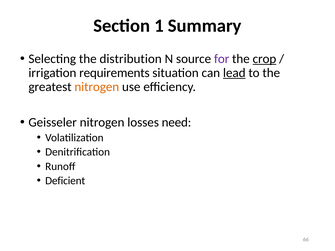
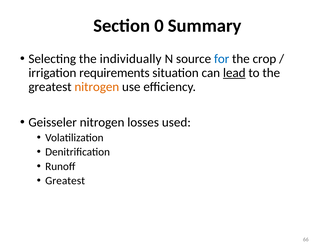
1: 1 -> 0 (159, 26)
distribution: distribution -> individually (131, 59)
for colour: purple -> blue (222, 59)
crop underline: present -> none (264, 59)
need: need -> used (176, 122)
Deficient: Deficient -> Greatest (65, 181)
